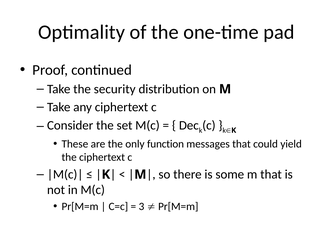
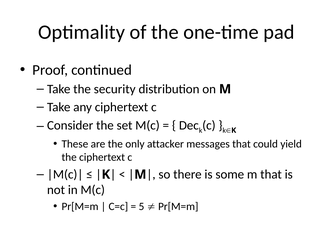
function: function -> attacker (165, 144)
3: 3 -> 5 (141, 206)
